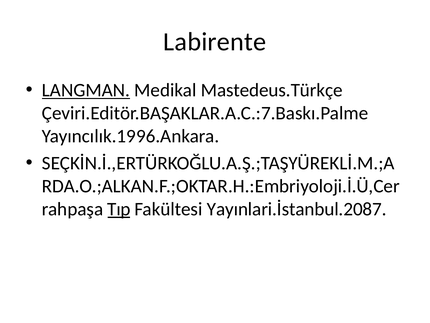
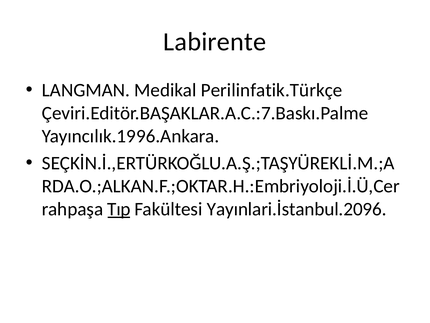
LANGMAN underline: present -> none (86, 90)
Mastedeus.Türkçe: Mastedeus.Türkçe -> Perilinfatik.Türkçe (272, 90)
Yayınlari.İstanbul.2087: Yayınlari.İstanbul.2087 -> Yayınlari.İstanbul.2096 (297, 209)
